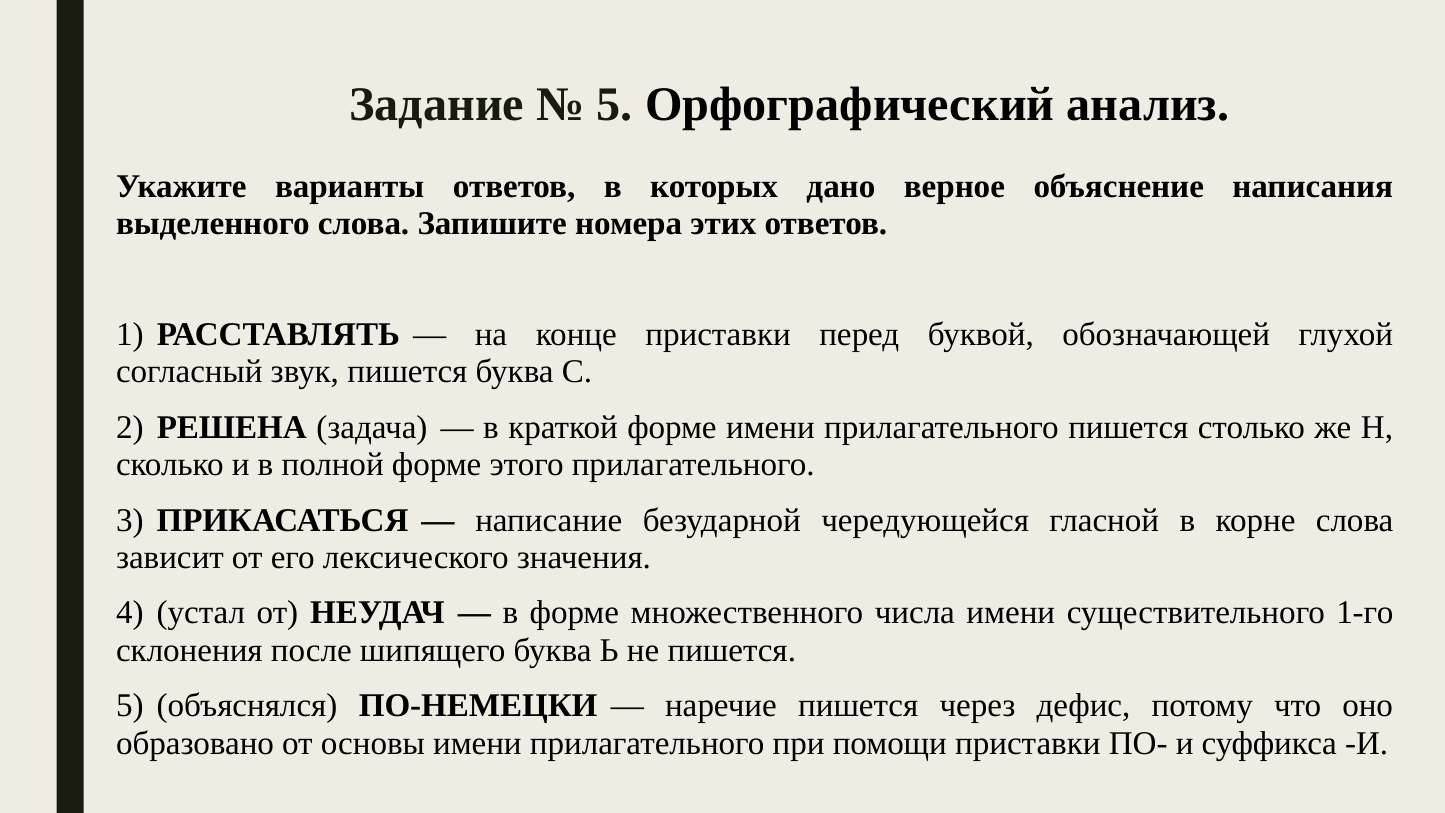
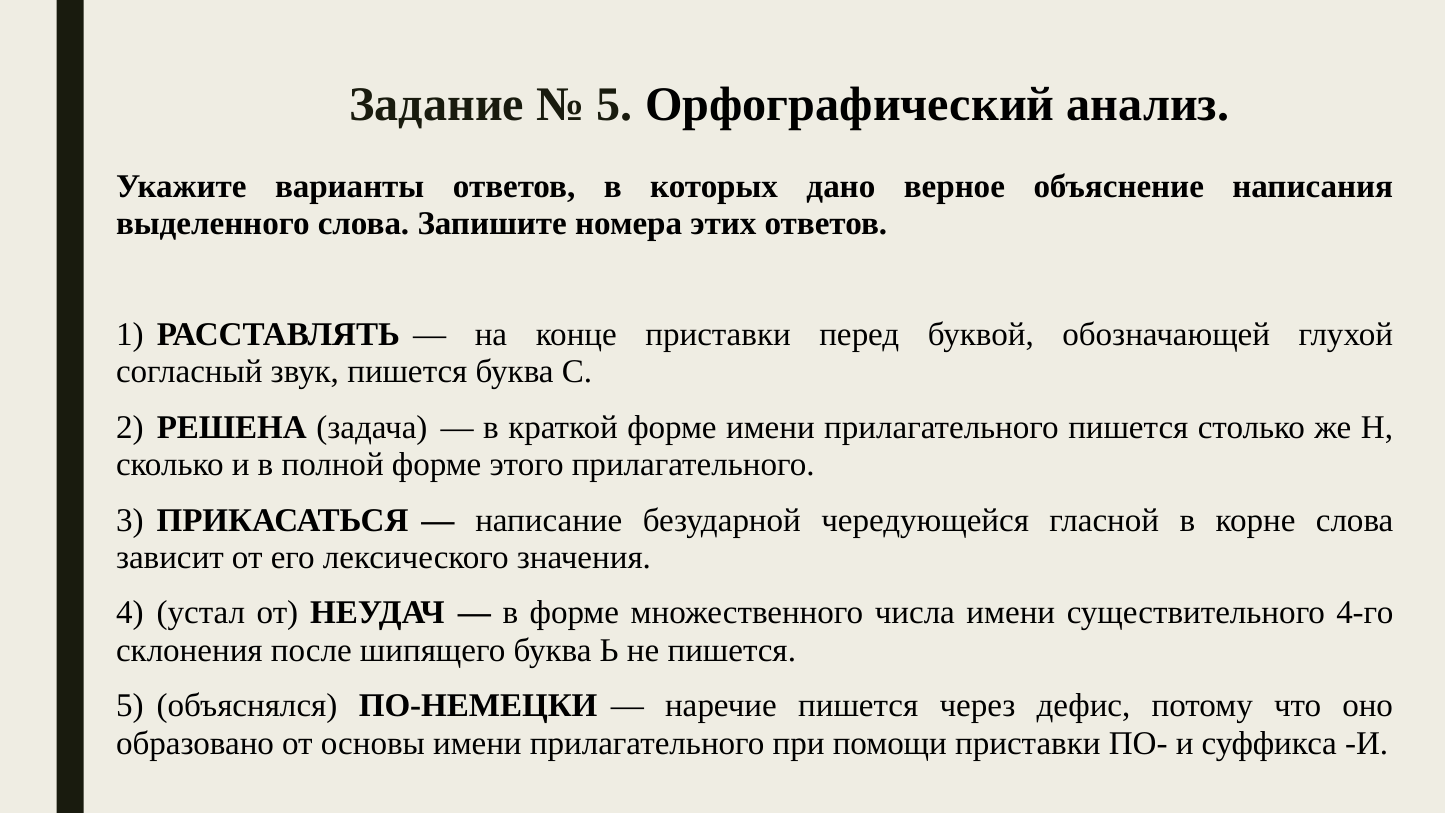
1-го: 1-го -> 4-го (1365, 613)
